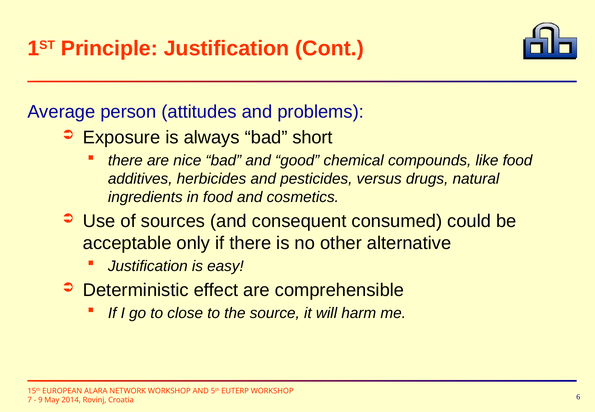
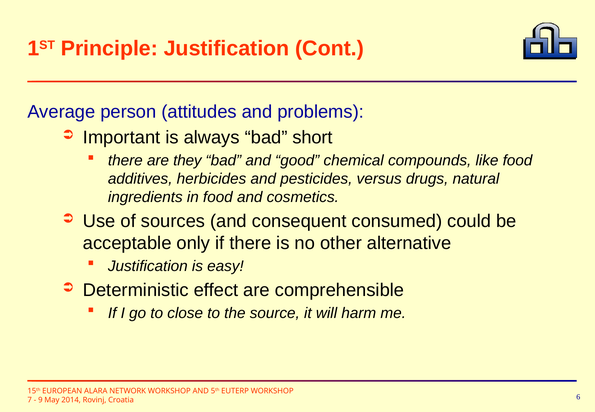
Exposure: Exposure -> Important (122, 137)
nice: nice -> they (187, 160)
